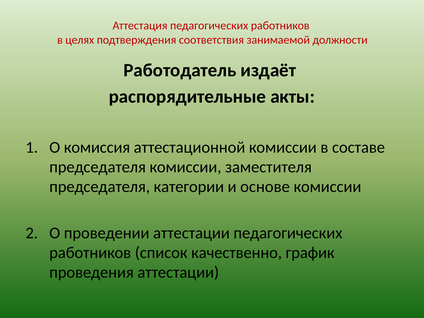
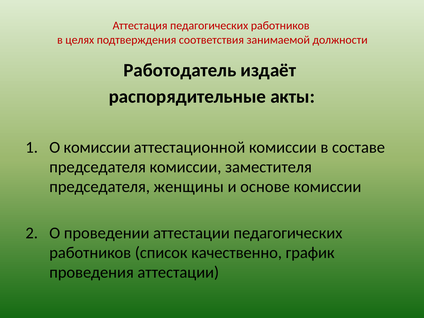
О комиссия: комиссия -> комиссии (97, 147)
категории: категории -> женщины (189, 187)
